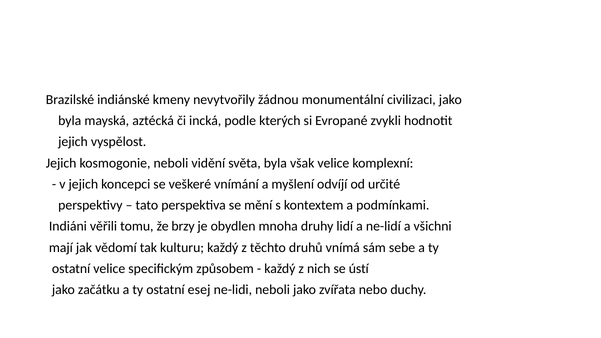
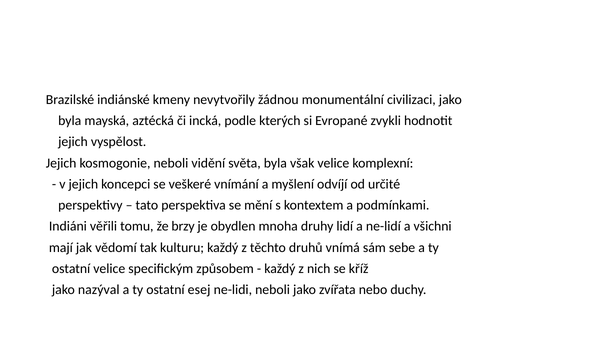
ústí: ústí -> kříž (359, 269)
začátku: začátku -> nazýval (99, 290)
